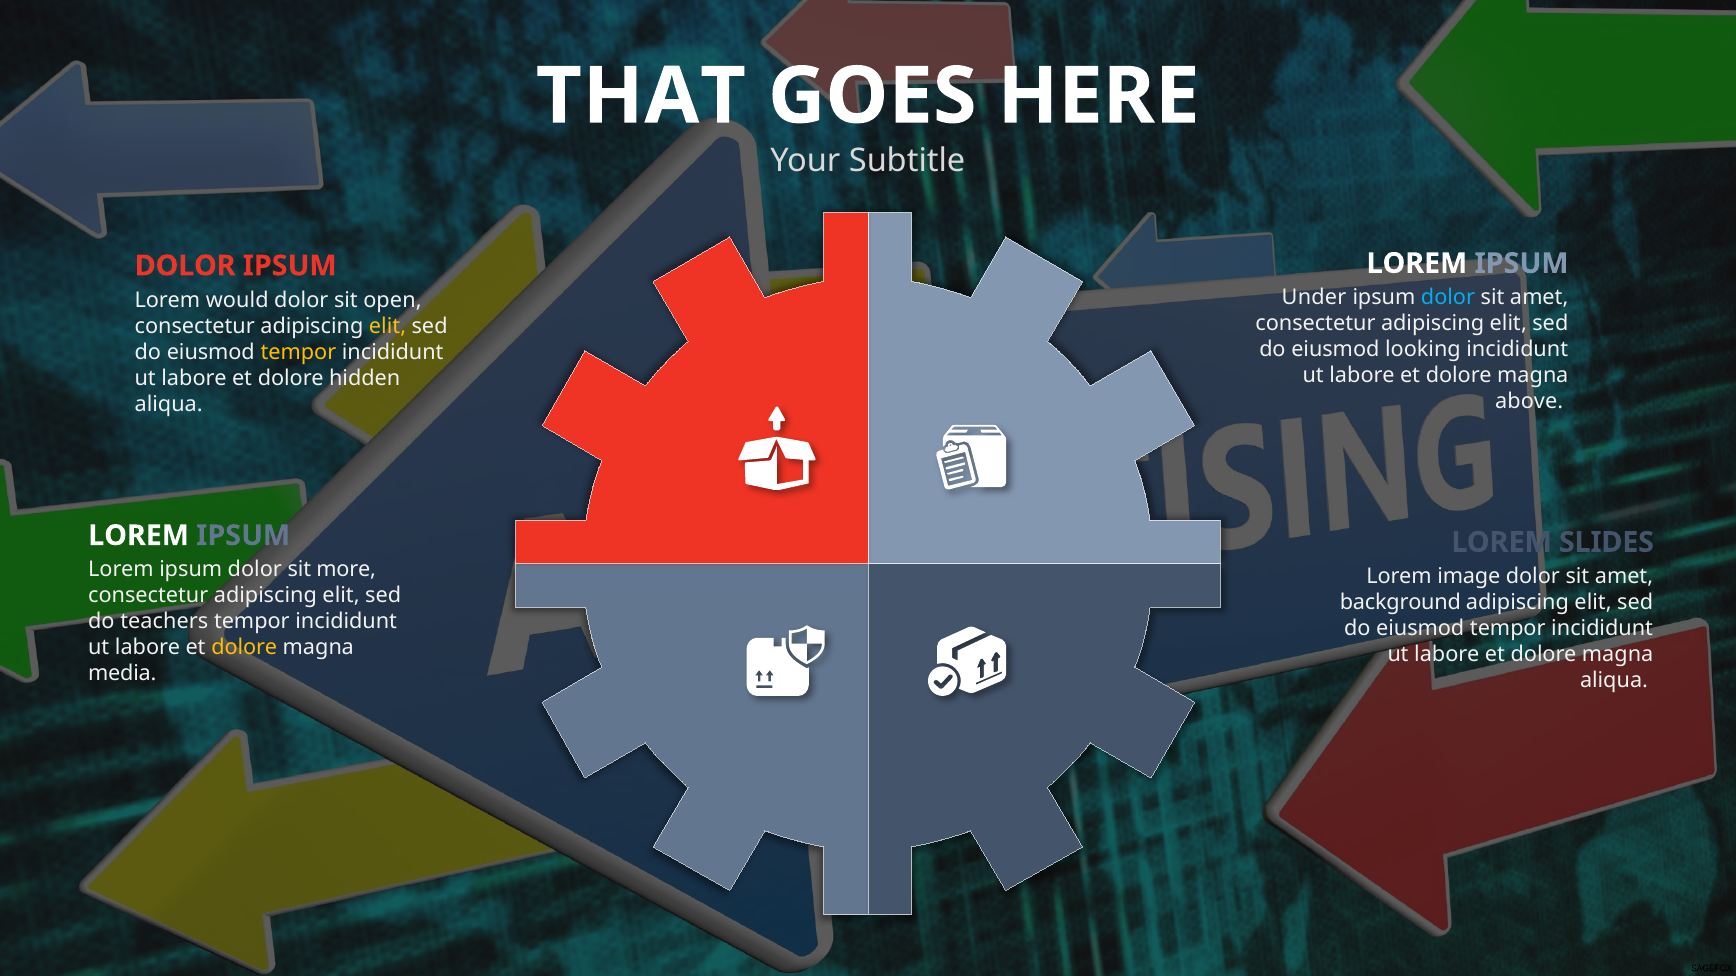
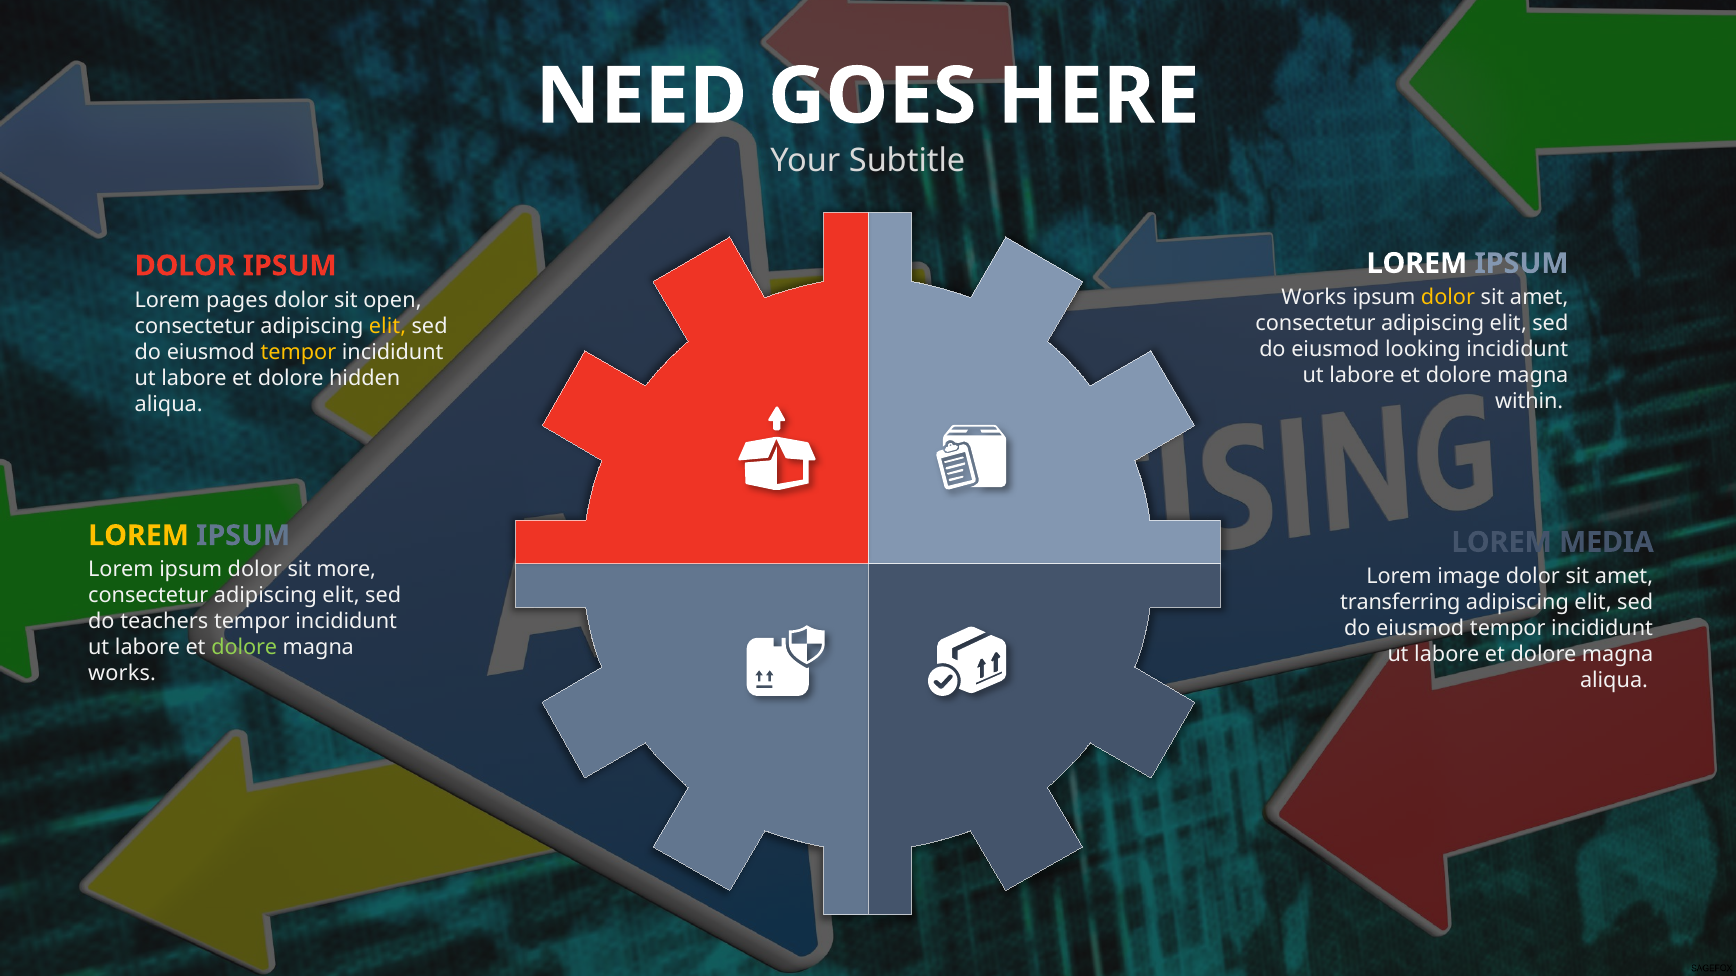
THAT: THAT -> NEED (641, 96)
Under: Under -> Works (1314, 298)
dolor colour: light blue -> yellow (1448, 298)
would: would -> pages (237, 300)
above: above -> within (1529, 402)
LOREM colour: white -> yellow (139, 536)
SLIDES: SLIDES -> MEDIA (1606, 543)
background: background -> transferring (1400, 603)
dolore colour: yellow -> light green (244, 648)
media: media -> works (122, 674)
